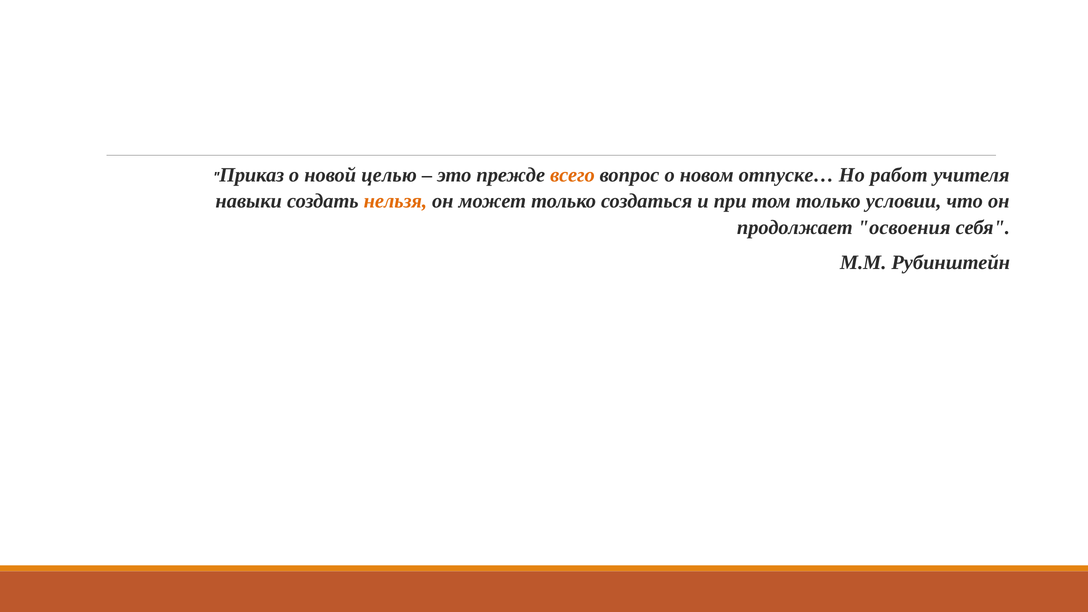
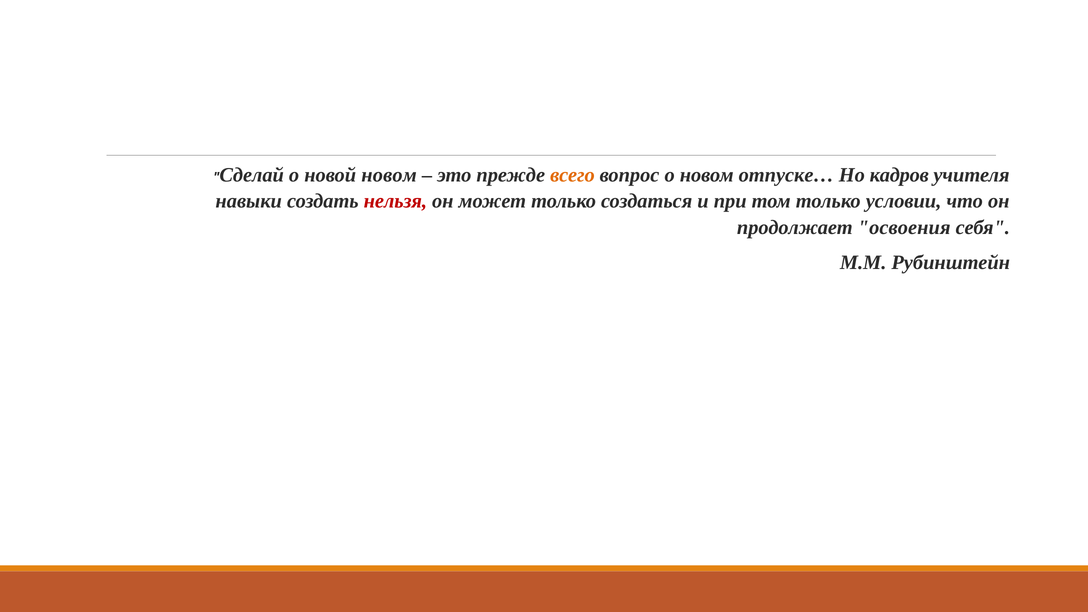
Приказ: Приказ -> Сделай (252, 175)
новой целью: целью -> новом (389, 175)
работ: работ -> кадров (899, 175)
нельзя colour: orange -> red (395, 201)
